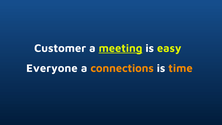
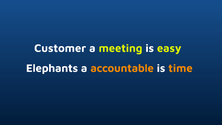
meeting underline: present -> none (120, 48)
Everyone: Everyone -> Elephants (52, 68)
connections: connections -> accountable (122, 68)
